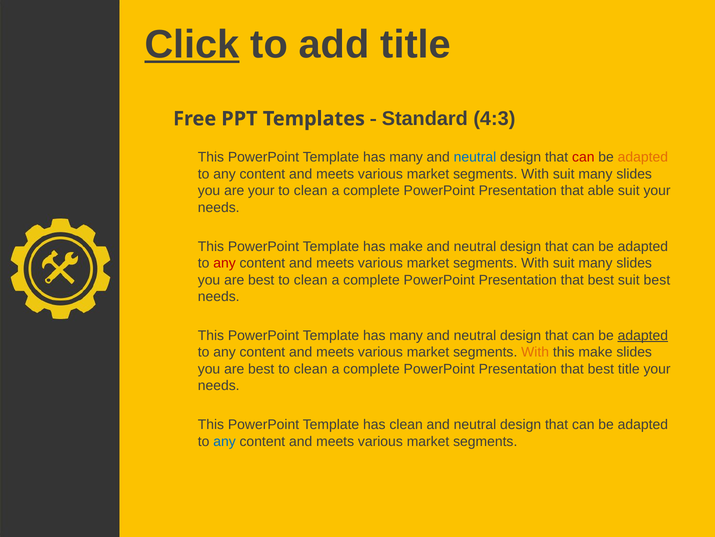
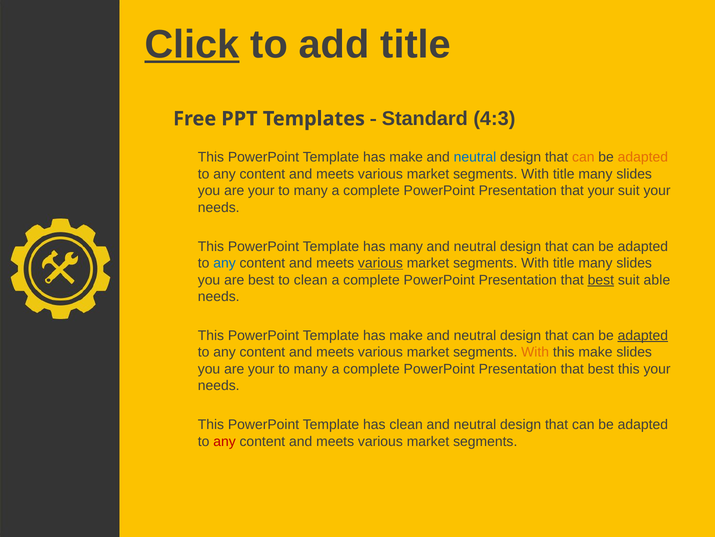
many: many -> make (406, 157)
can colour: red -> orange (583, 157)
suit: suit -> title (564, 174)
clean: clean -> many (311, 190)
that able: able -> your (601, 190)
has make: make -> many (406, 246)
any colour: red -> blue (225, 263)
various underline: none -> present (380, 263)
suit: suit -> title (564, 263)
best underline: none -> present (601, 280)
suit best: best -> able (657, 280)
many: many -> make (406, 335)
best: best -> your (261, 369)
clean: clean -> many (311, 369)
best title: title -> this (629, 369)
any colour: blue -> red (225, 441)
